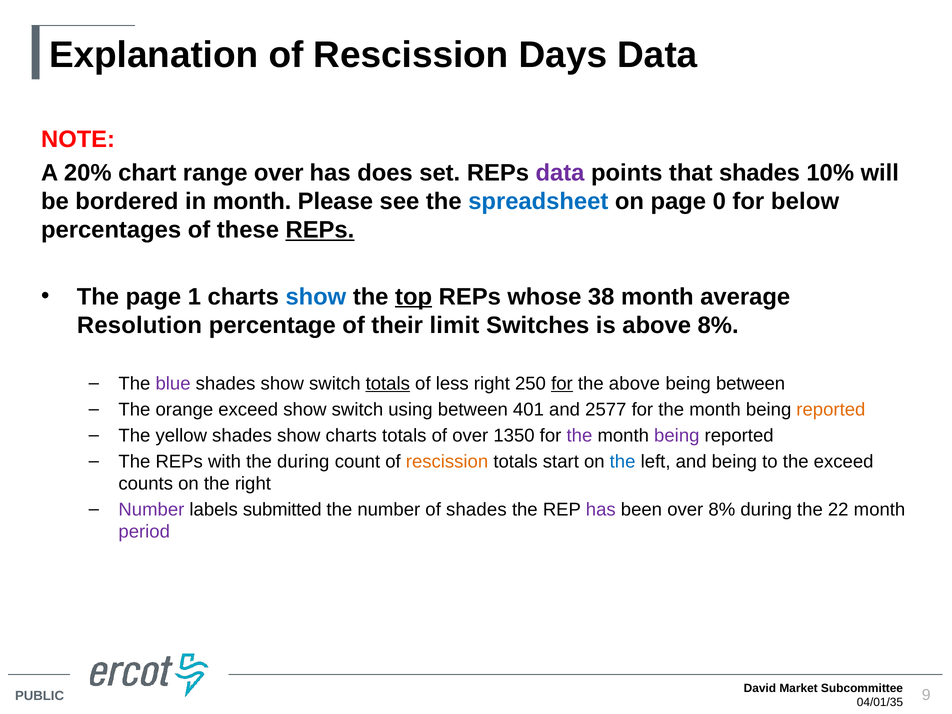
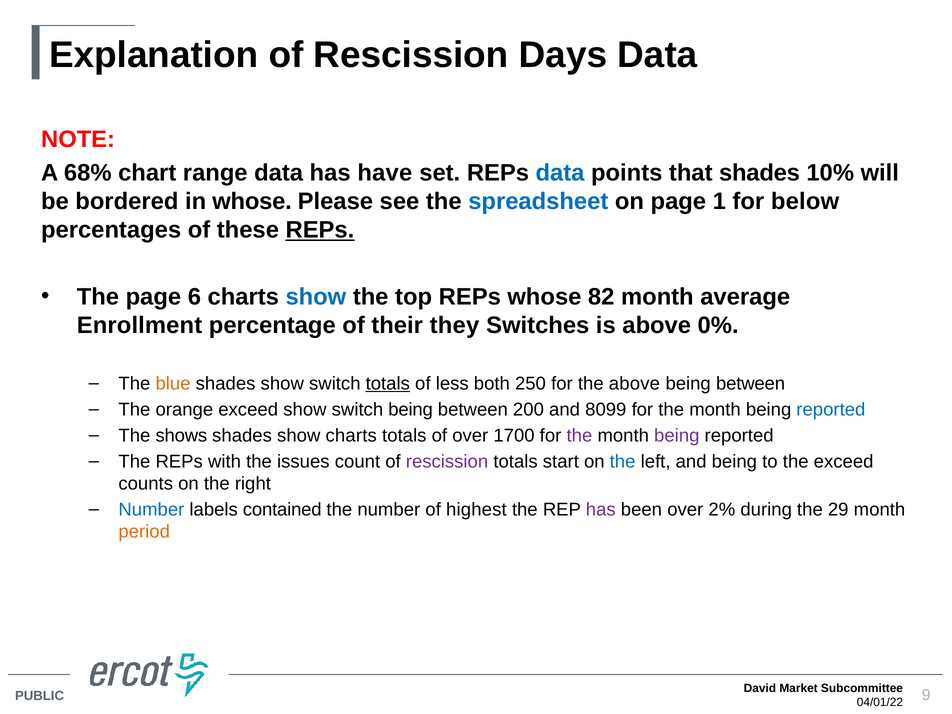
20%: 20% -> 68% (88, 173)
range over: over -> data (279, 173)
does: does -> have (385, 173)
data colour: purple -> blue (560, 173)
in month: month -> whose (252, 202)
0: 0 -> 1 (719, 202)
1: 1 -> 6 (194, 297)
top underline: present -> none (414, 297)
38: 38 -> 82 (601, 297)
Resolution: Resolution -> Enrollment (140, 325)
limit: limit -> they (454, 325)
above 8%: 8% -> 0% (718, 325)
blue colour: purple -> orange (173, 384)
less right: right -> both (492, 384)
for underline: present -> none (562, 384)
switch using: using -> being (411, 410)
401: 401 -> 200 (528, 410)
2577: 2577 -> 8099 (606, 410)
reported colour: orange -> blue (831, 410)
yellow: yellow -> shows (181, 435)
1350: 1350 -> 1700 (514, 435)
the during: during -> issues (303, 461)
rescission colour: orange -> purple (447, 461)
Number colour: purple -> blue (151, 510)
submitted: submitted -> contained (282, 510)
of shades: shades -> highest (476, 510)
over 8%: 8% -> 2% (722, 510)
22: 22 -> 29 (838, 510)
period colour: purple -> orange (144, 532)
04/01/35: 04/01/35 -> 04/01/22 (880, 702)
